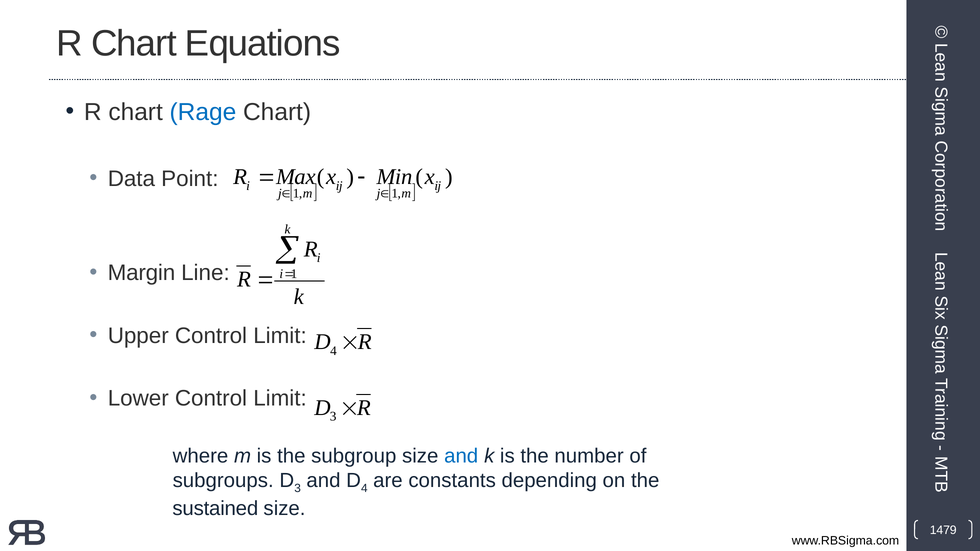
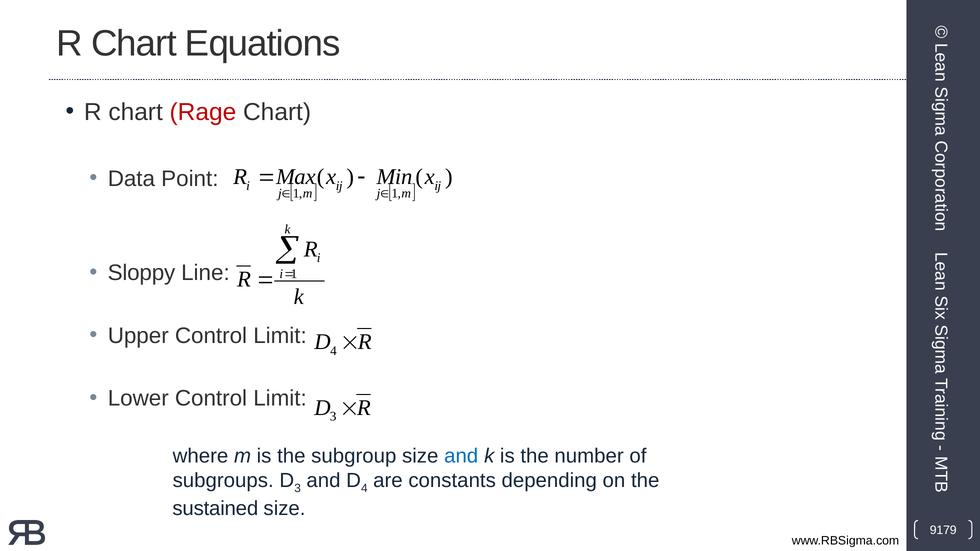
Rage colour: blue -> red (203, 112)
Margin: Margin -> Sloppy (141, 273)
1479: 1479 -> 9179 (943, 531)
